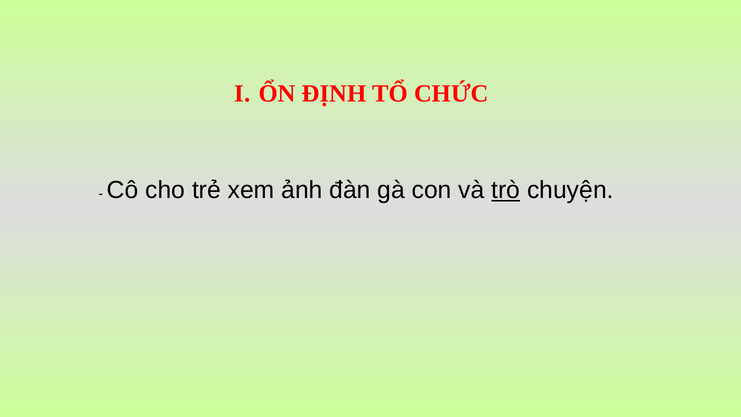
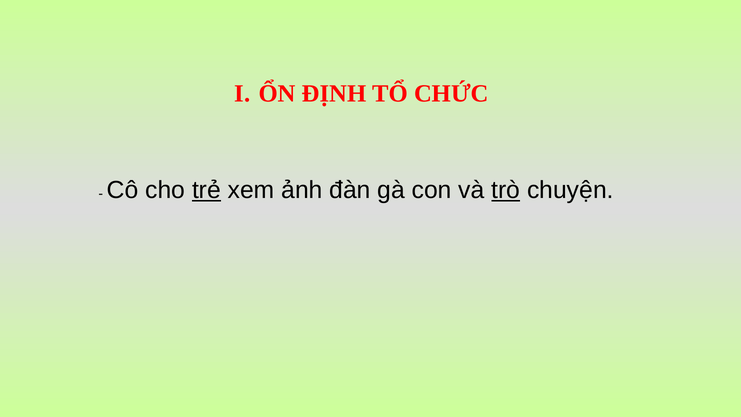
trẻ underline: none -> present (206, 190)
